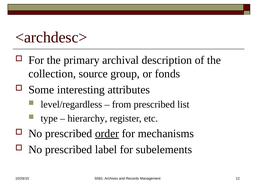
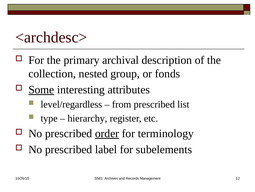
source: source -> nested (93, 73)
Some underline: none -> present (41, 89)
mechanisms: mechanisms -> terminology (166, 133)
